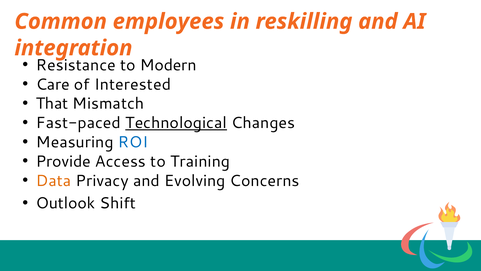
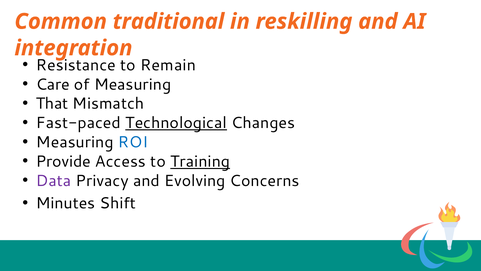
employees: employees -> traditional (168, 21)
Modern: Modern -> Remain (168, 65)
of Interested: Interested -> Measuring (133, 84)
Training underline: none -> present (200, 161)
Data colour: orange -> purple (54, 180)
Outlook: Outlook -> Minutes (65, 203)
